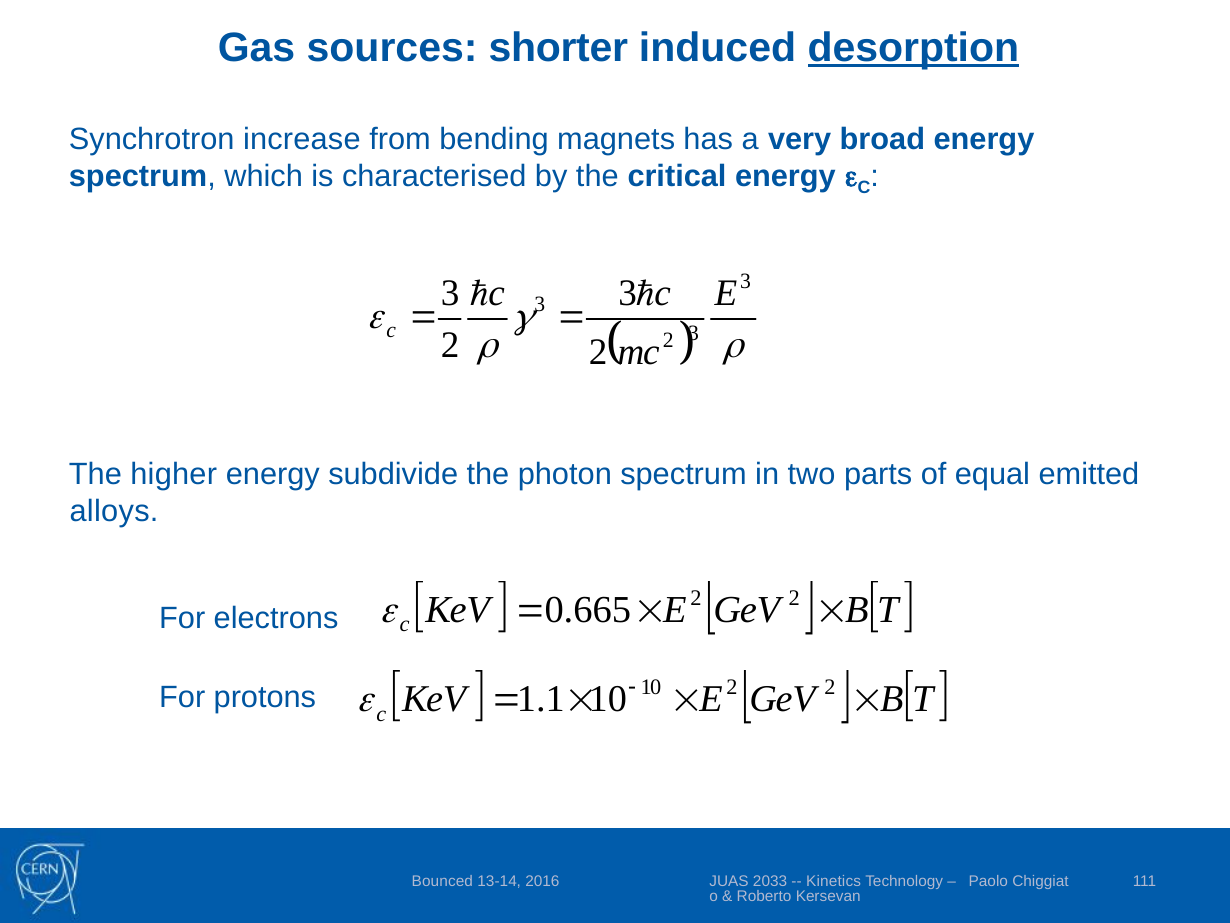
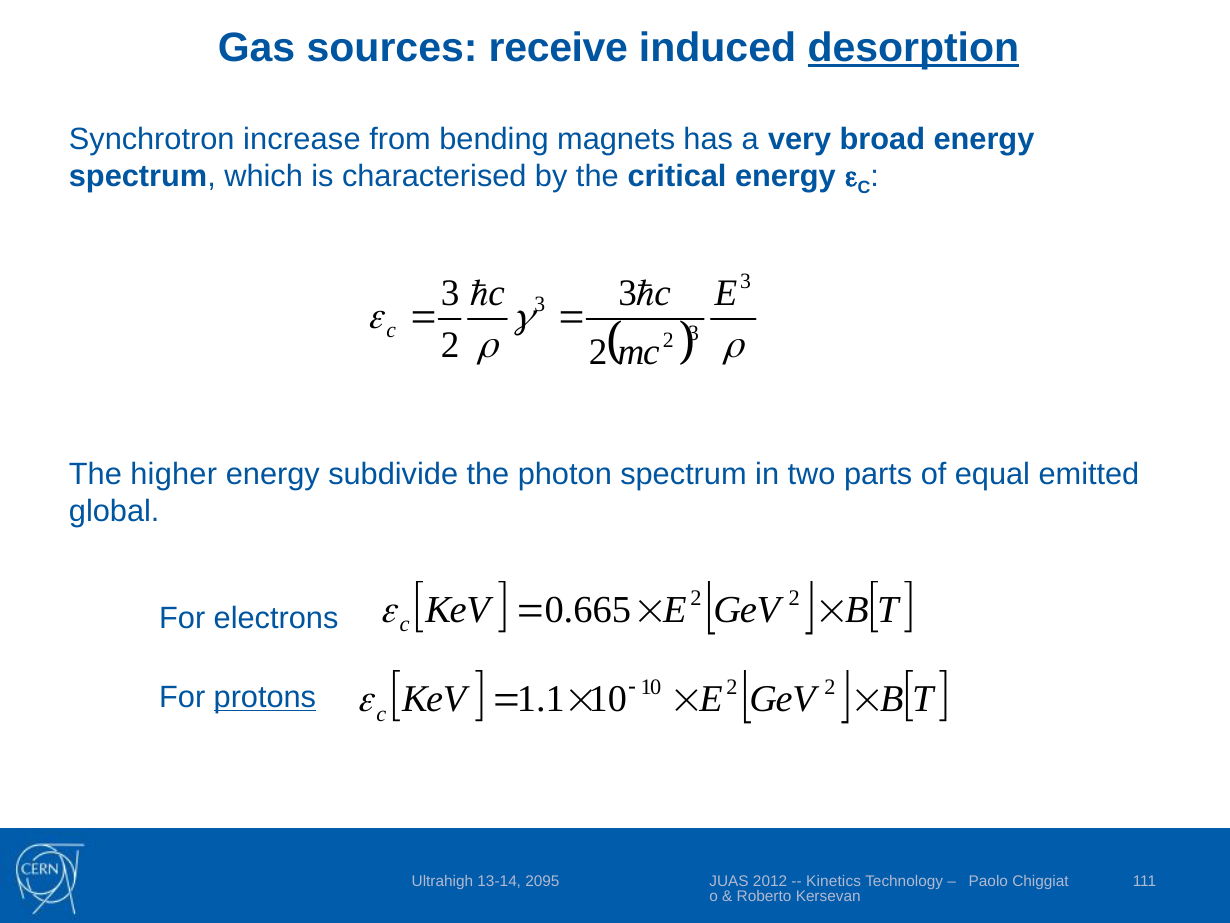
shorter: shorter -> receive (558, 48)
alloys: alloys -> global (114, 511)
protons underline: none -> present (265, 697)
2033: 2033 -> 2012 (770, 881)
Bounced: Bounced -> Ultrahigh (442, 881)
2016: 2016 -> 2095 (542, 881)
